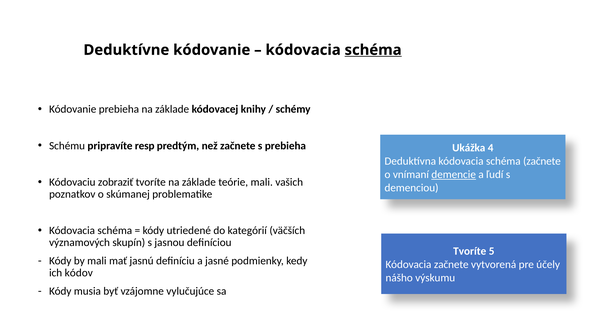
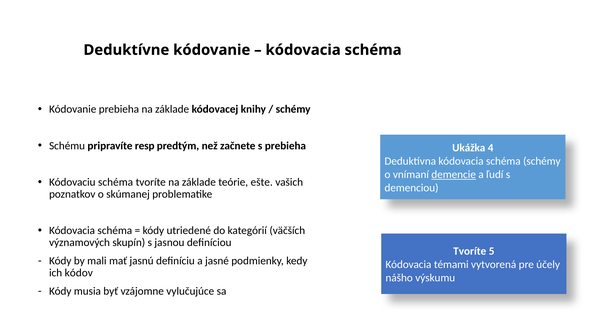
schéma underline: present -> none (373, 50)
schéma začnete: začnete -> schémy (542, 161)
Kódovaciu zobraziť: zobraziť -> schéma (116, 182)
teórie mali: mali -> ešte (262, 182)
Kódovacia začnete: začnete -> témami (451, 265)
